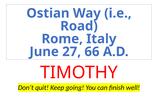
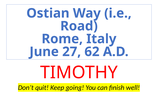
66: 66 -> 62 (92, 52)
